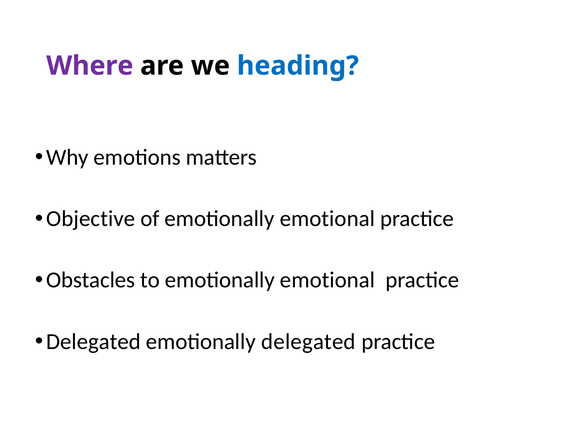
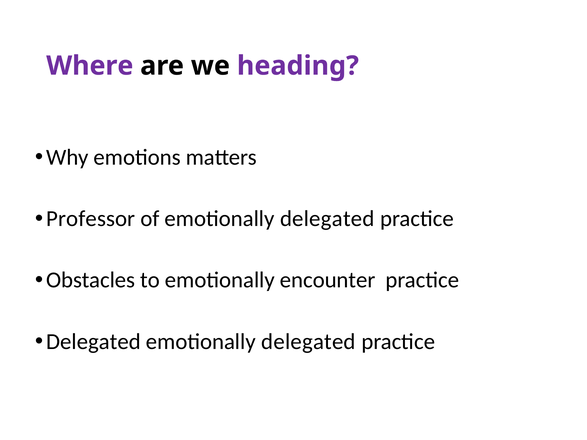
heading colour: blue -> purple (298, 66)
Objective: Objective -> Professor (91, 219)
of emotionally emotional: emotional -> delegated (327, 219)
to emotionally emotional: emotional -> encounter (328, 280)
